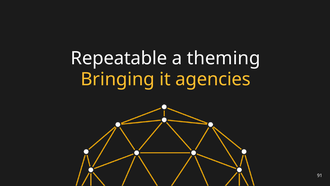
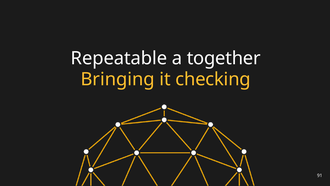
theming: theming -> together (224, 58)
agencies: agencies -> checking (213, 79)
